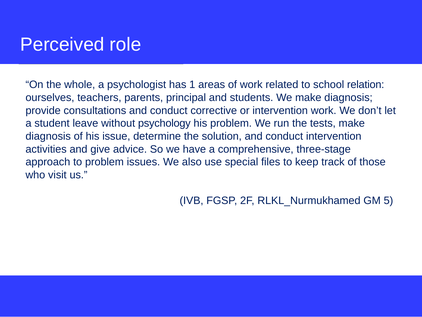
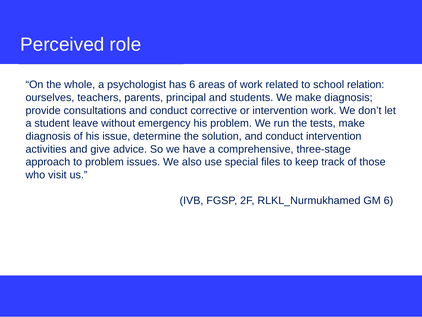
has 1: 1 -> 6 (192, 85)
psychology: psychology -> emergency (164, 123)
GM 5: 5 -> 6 (388, 200)
